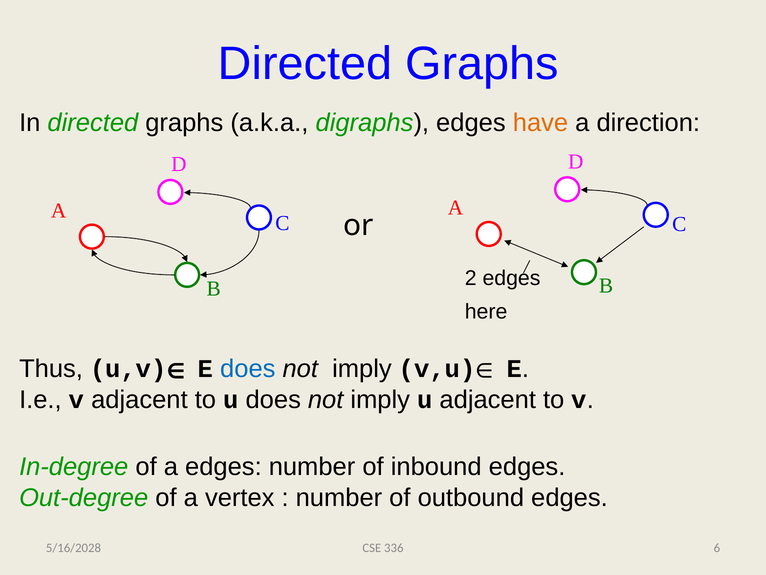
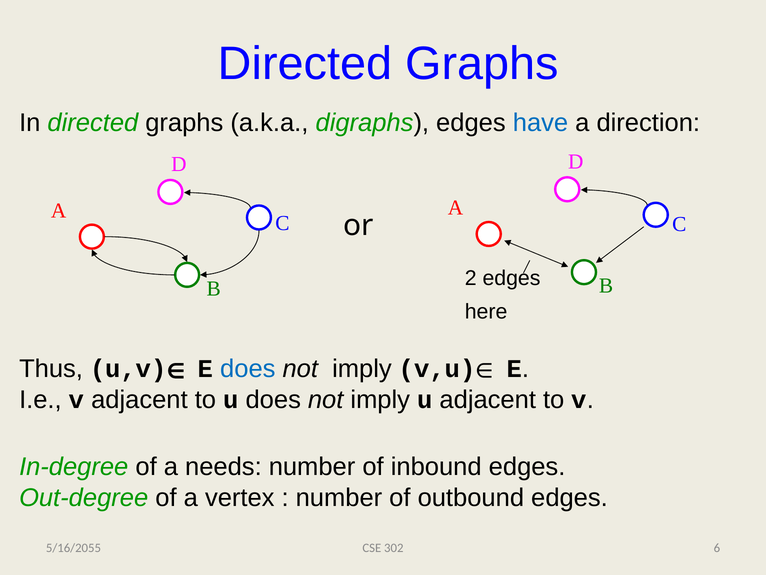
have colour: orange -> blue (540, 122)
a edges: edges -> needs (223, 466)
5/16/2028: 5/16/2028 -> 5/16/2055 (73, 548)
336: 336 -> 302 (394, 548)
